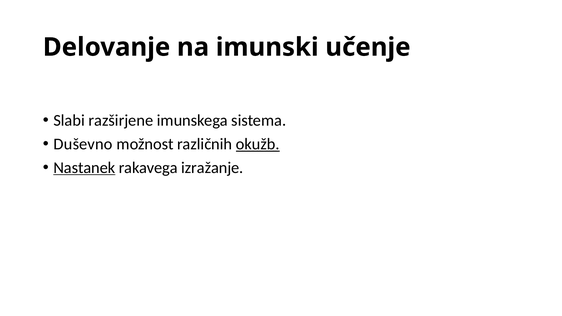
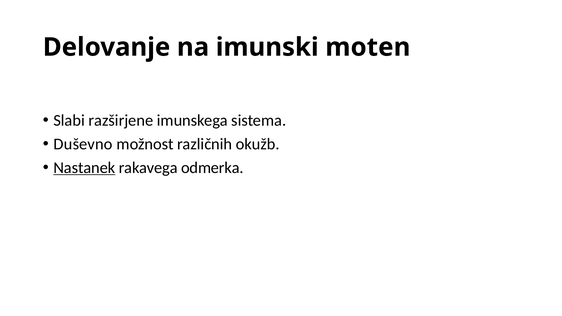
učenje: učenje -> moten (368, 47)
okužb underline: present -> none (258, 144)
izražanje: izražanje -> odmerka (212, 168)
